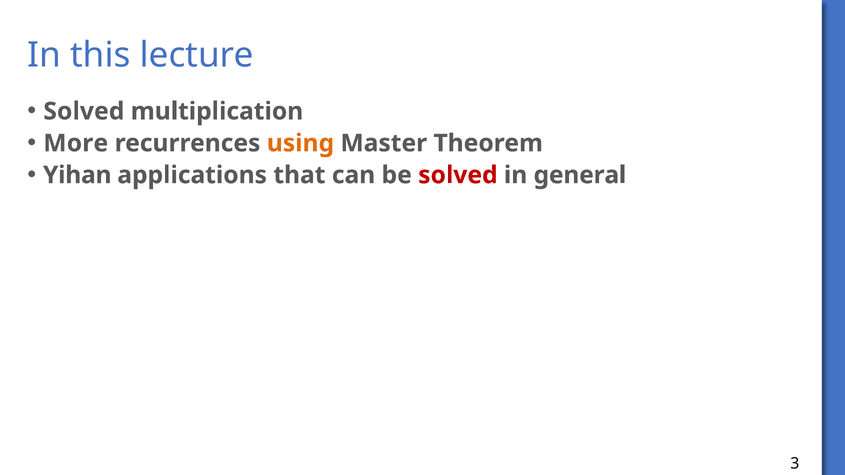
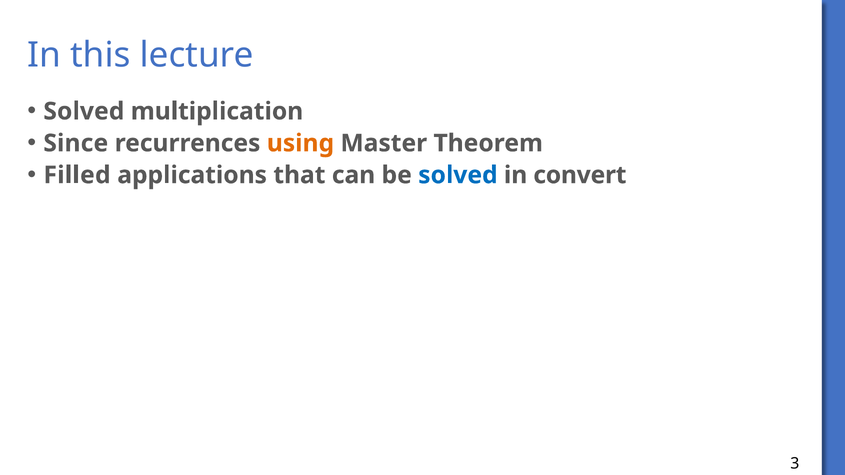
More: More -> Since (76, 143)
Yihan: Yihan -> Filled (77, 175)
solved colour: red -> blue (458, 175)
general: general -> convert (580, 175)
